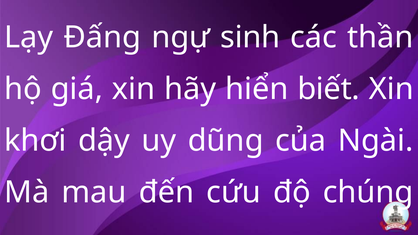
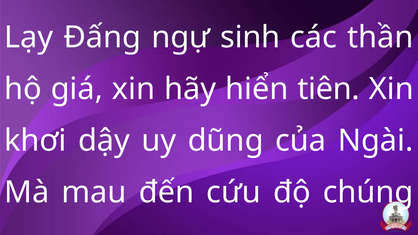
biết: biết -> tiên (329, 89)
